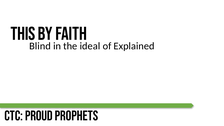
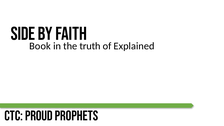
This: This -> Side (23, 34)
Blind: Blind -> Book (40, 46)
ideal: ideal -> truth (90, 46)
